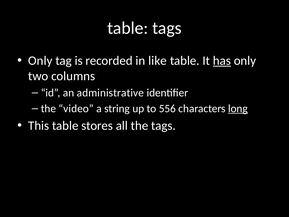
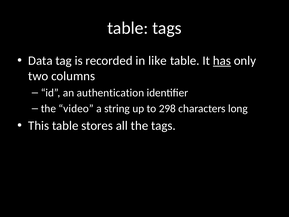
Only: Only -> Data (40, 61)
administrative: administrative -> authentication (110, 93)
556: 556 -> 298 (167, 108)
long underline: present -> none (238, 108)
